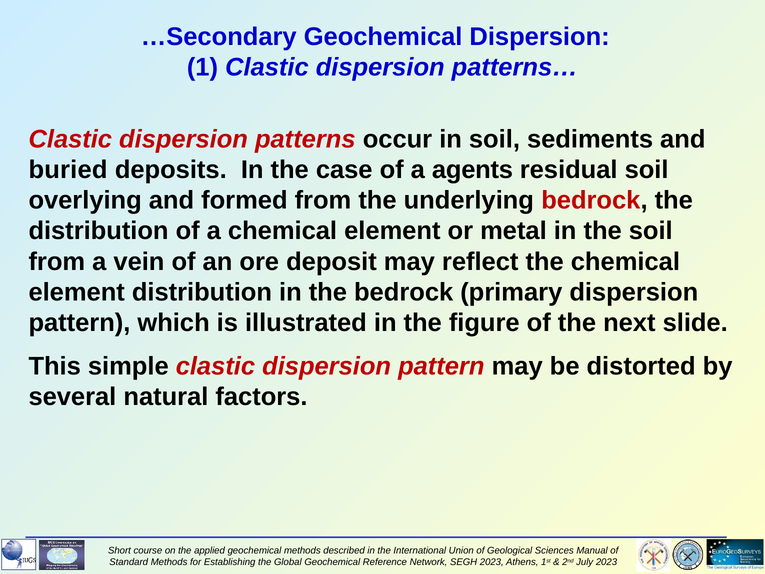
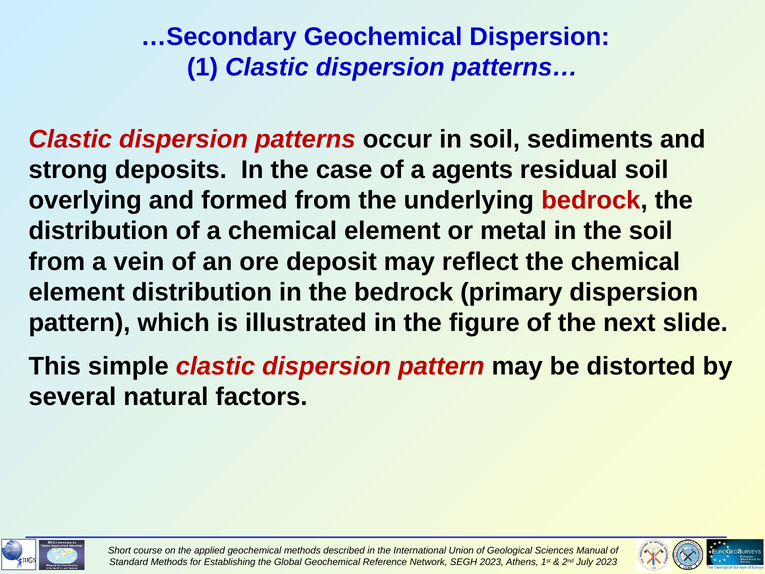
buried: buried -> strong (68, 170)
